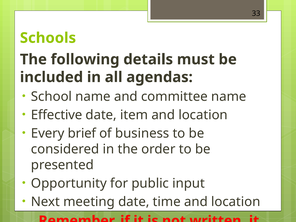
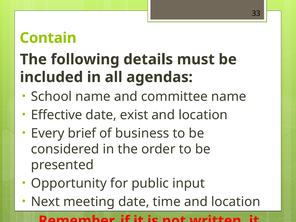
Schools: Schools -> Contain (48, 38)
date item: item -> exist (134, 115)
